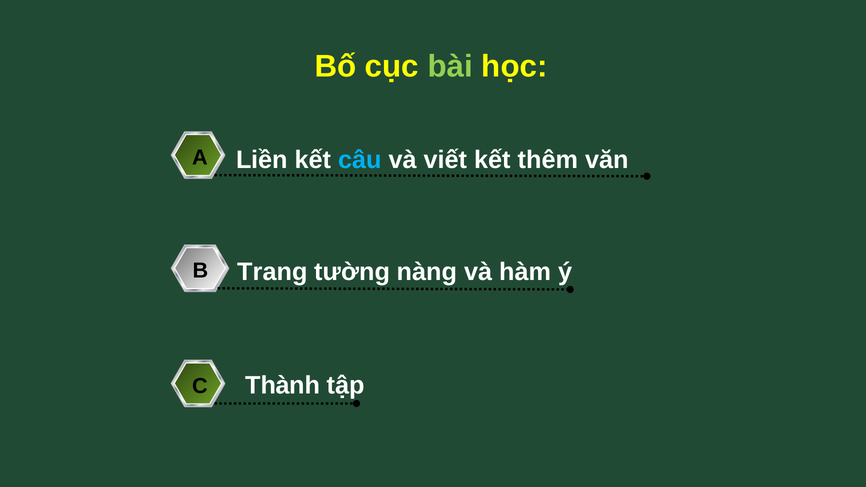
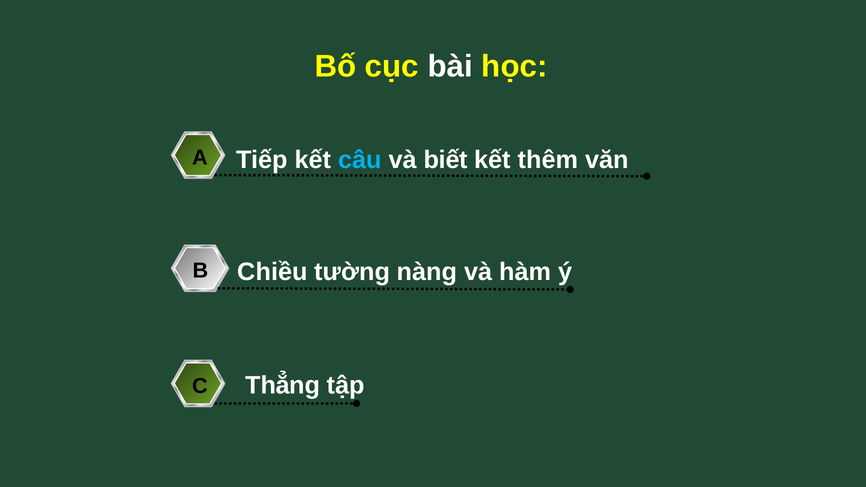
bài colour: light green -> white (450, 66)
Liền: Liền -> Tiếp (262, 160)
viết: viết -> biết (446, 160)
Trang: Trang -> Chiều (272, 272)
Thành: Thành -> Thẳng (283, 386)
